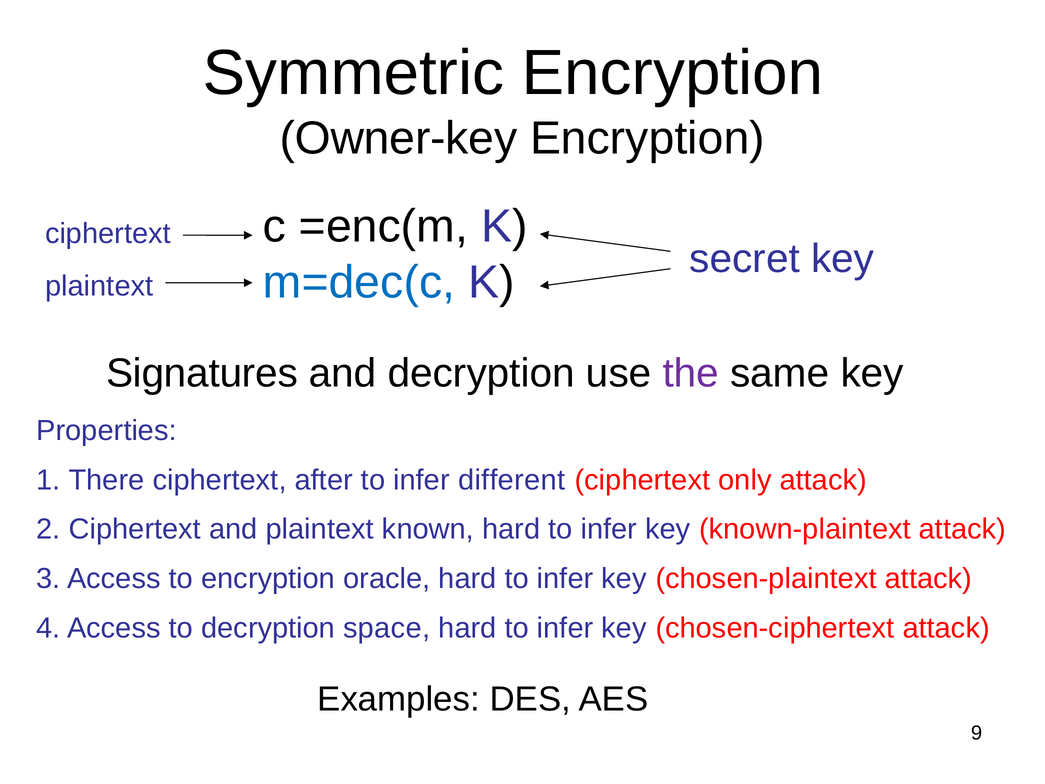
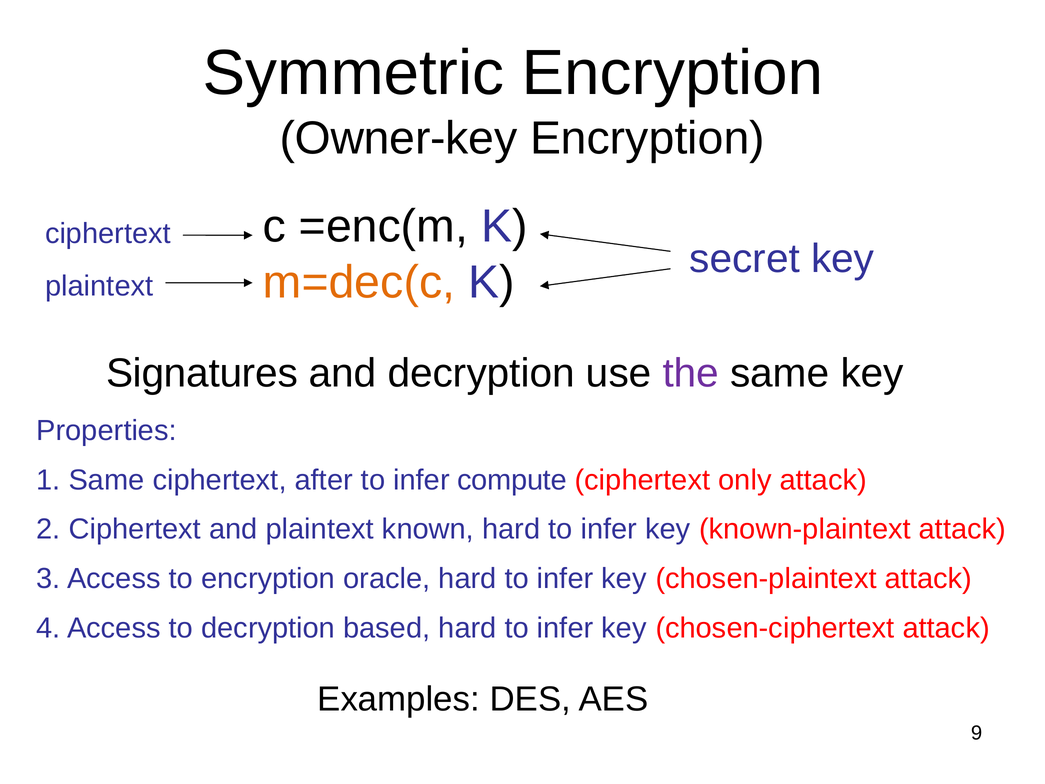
m=dec(c colour: blue -> orange (359, 282)
1 There: There -> Same (107, 480)
different: different -> compute (512, 480)
space: space -> based (387, 628)
